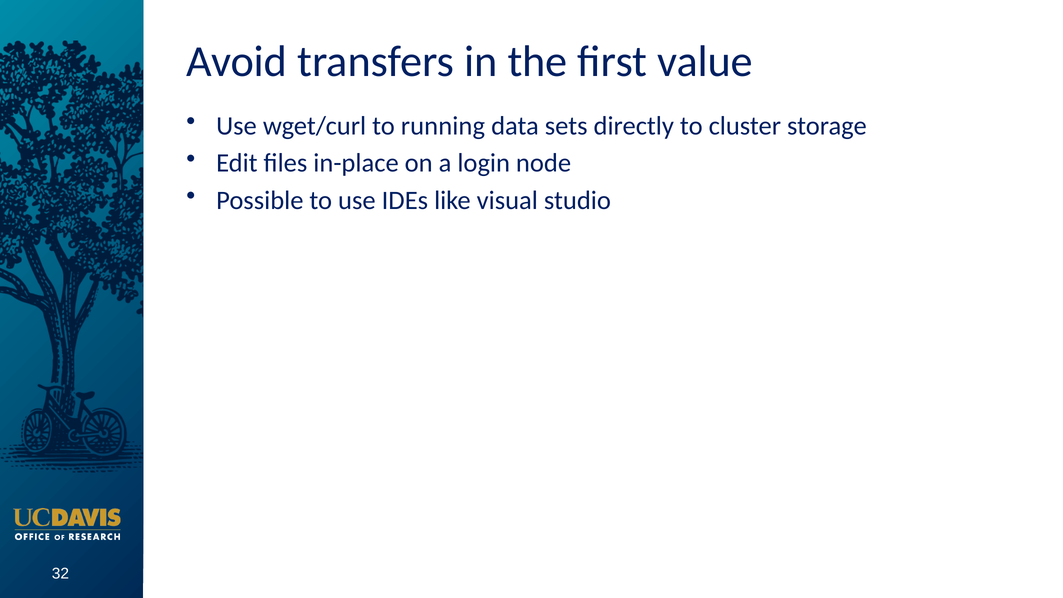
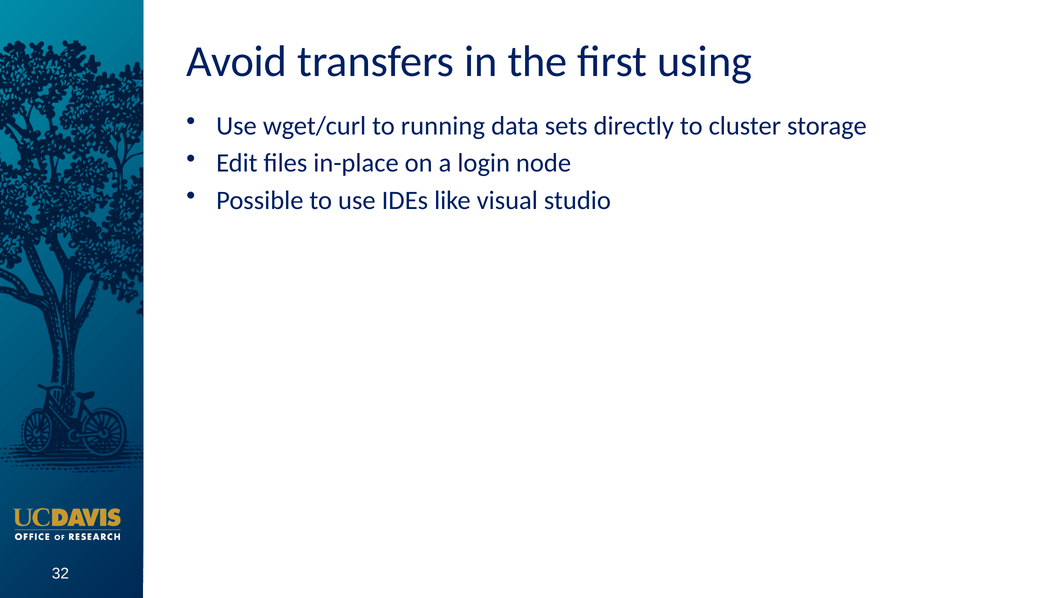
value: value -> using (705, 61)
